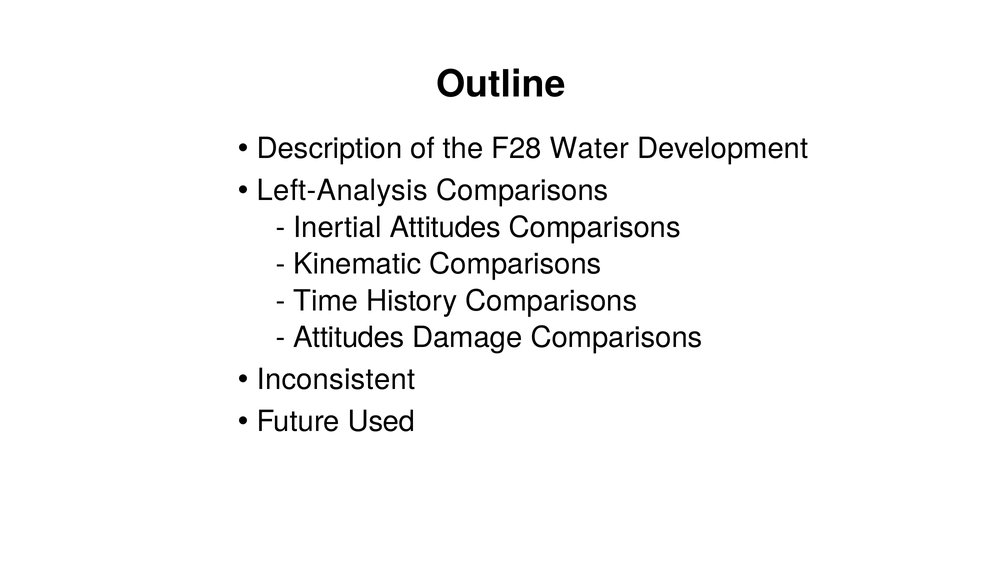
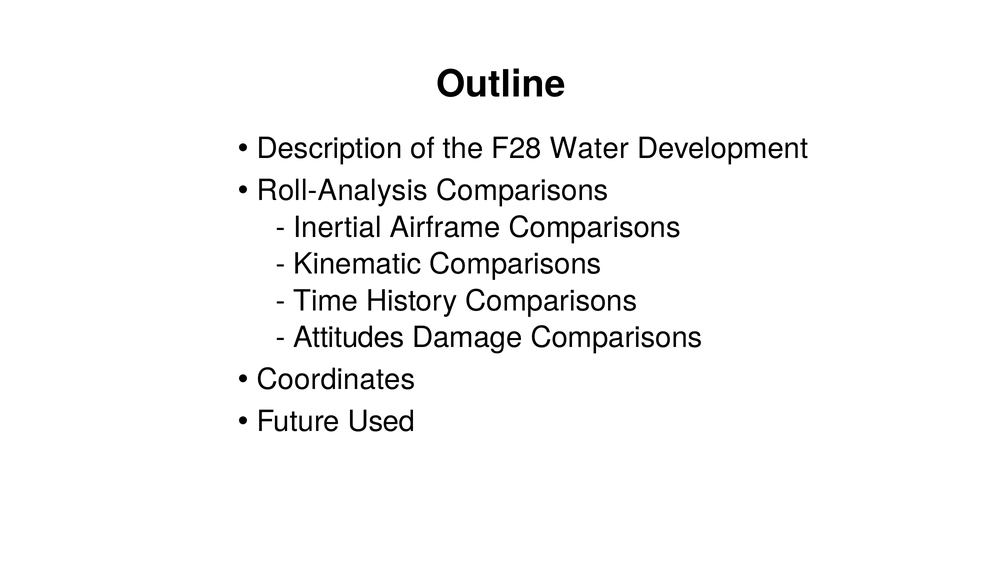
Left-Analysis: Left-Analysis -> Roll-Analysis (342, 191)
Inertial Attitudes: Attitudes -> Airframe (445, 227)
Inconsistent: Inconsistent -> Coordinates (336, 379)
